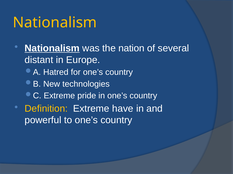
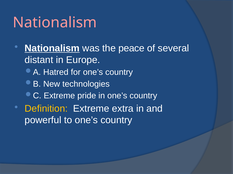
Nationalism colour: yellow -> pink (55, 23)
nation: nation -> peace (131, 48)
have: have -> extra (123, 109)
